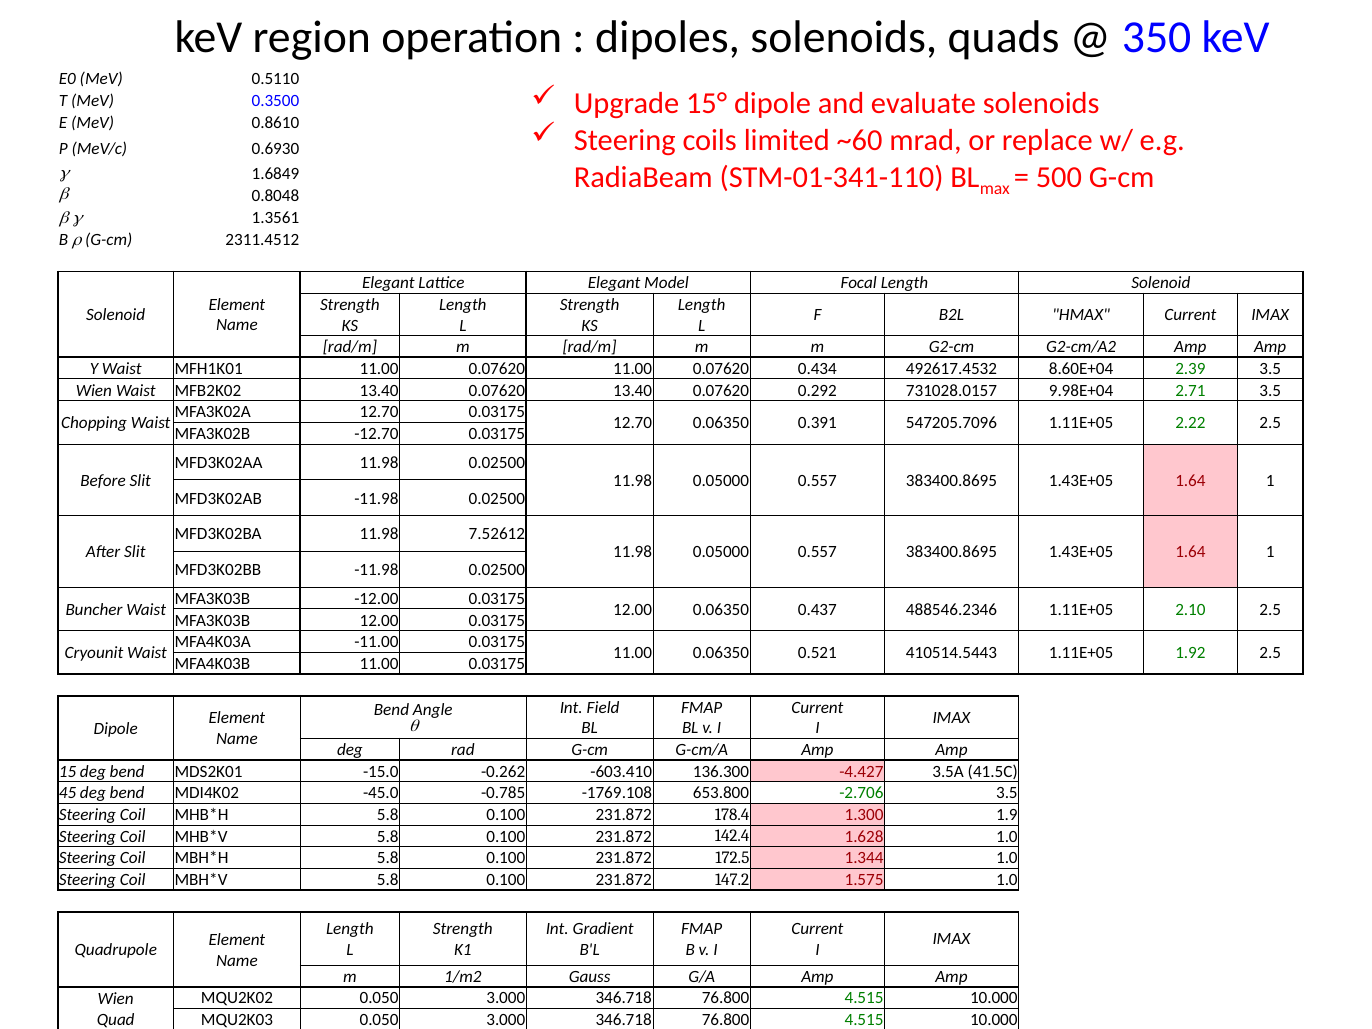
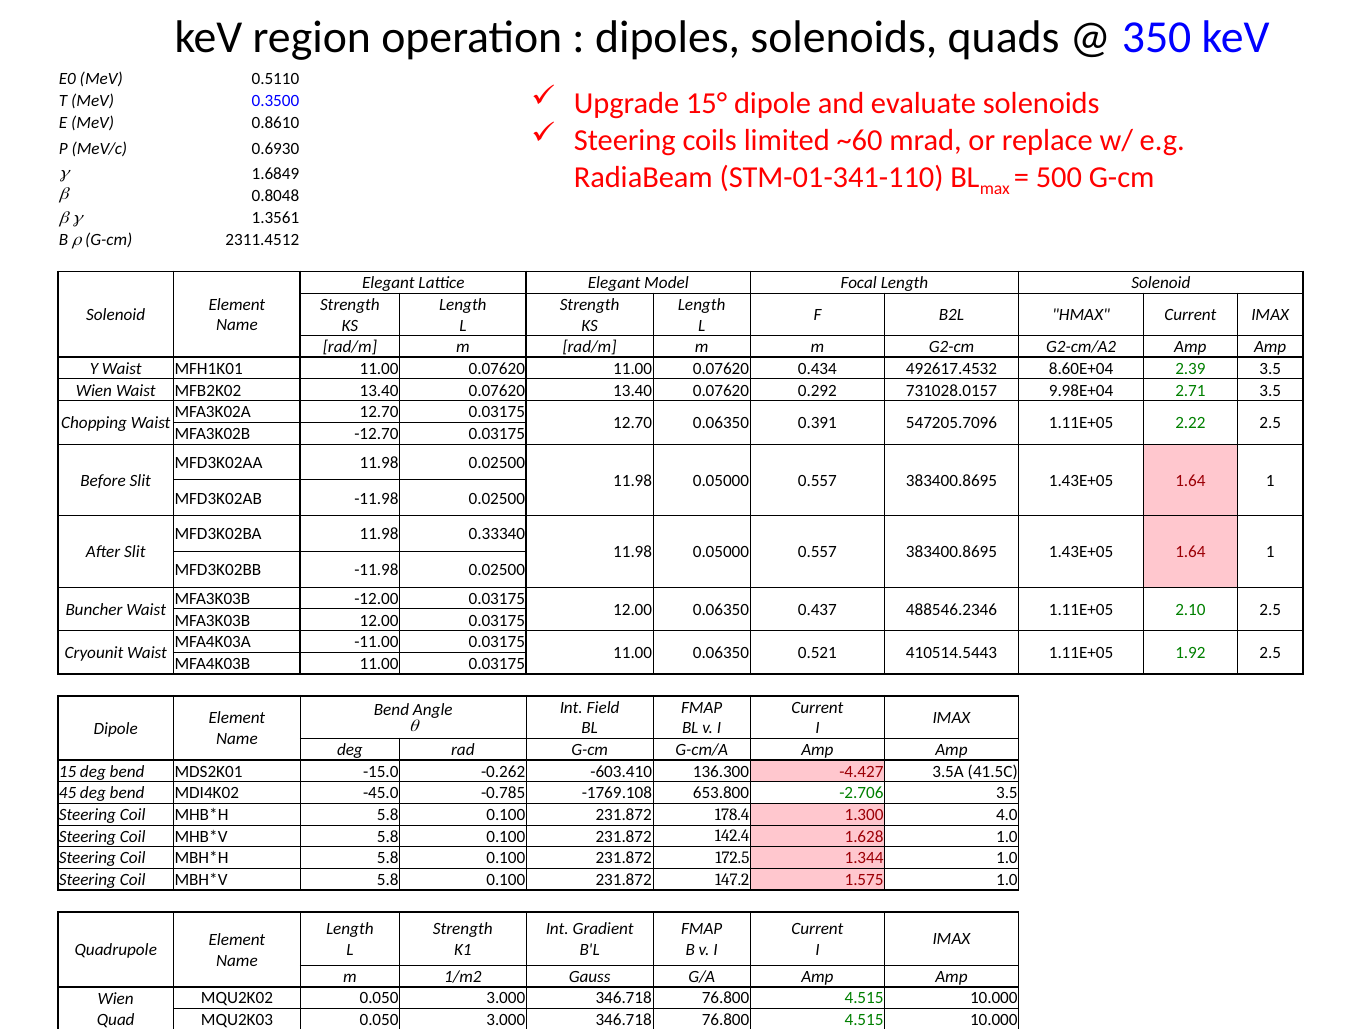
7.52612: 7.52612 -> 0.33340 (497, 534)
1.9: 1.9 -> 4.0 (1007, 815)
